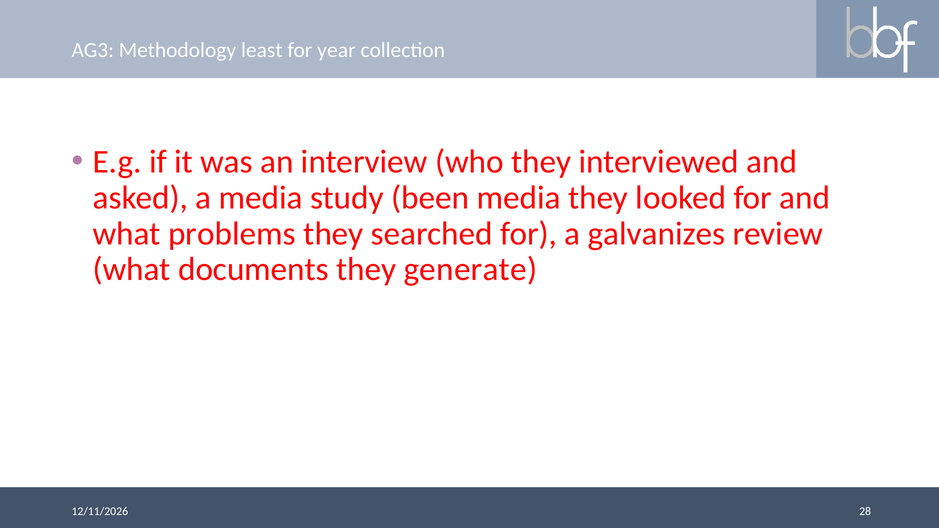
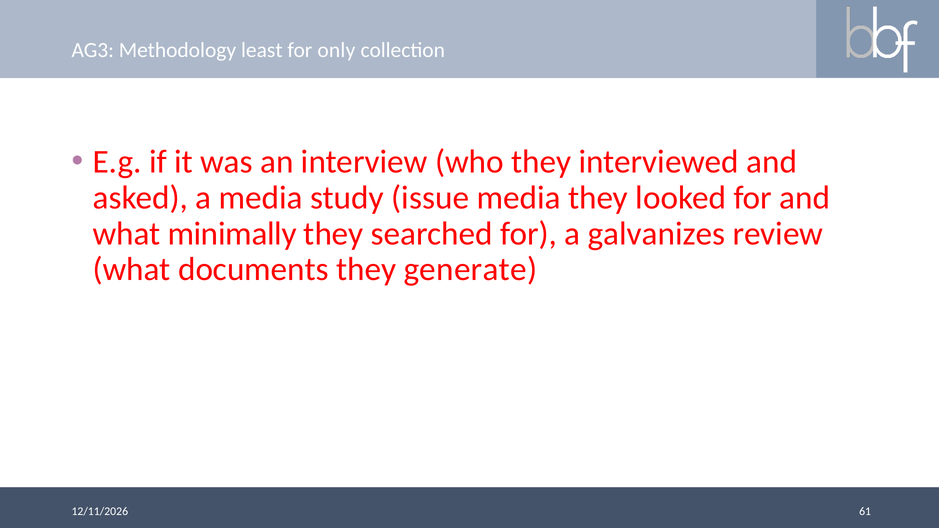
year: year -> only (336, 50)
been: been -> issue (430, 198)
problems: problems -> minimally (232, 234)
28: 28 -> 61 (865, 512)
